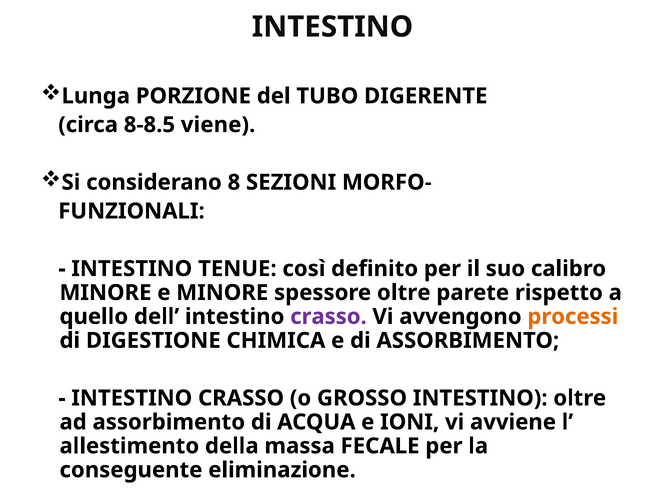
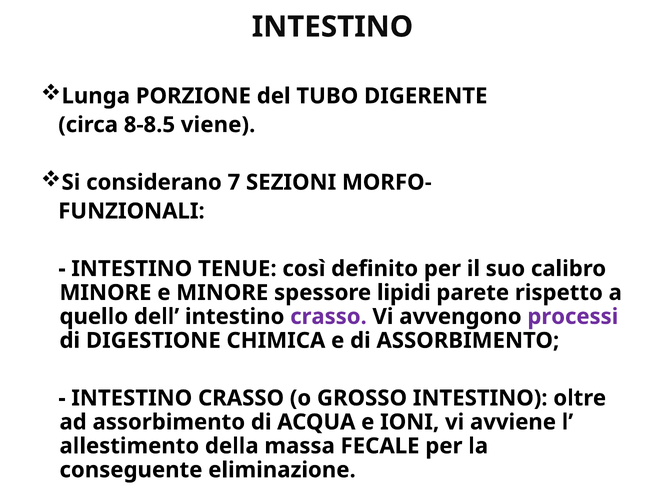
8: 8 -> 7 (234, 182)
spessore oltre: oltre -> lipidi (404, 293)
processi colour: orange -> purple (573, 316)
